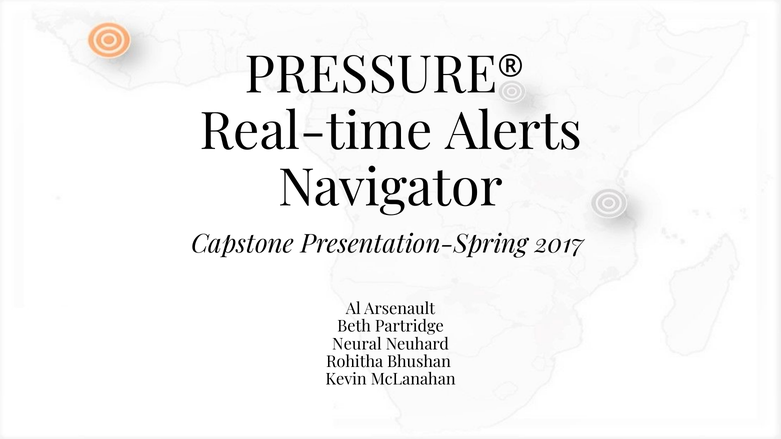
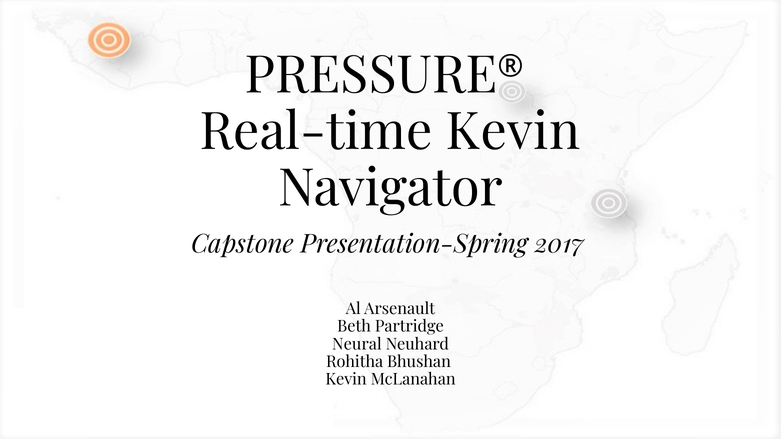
Real-time Alerts: Alerts -> Kevin (513, 132)
